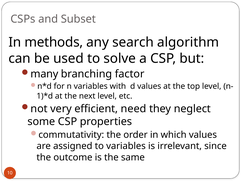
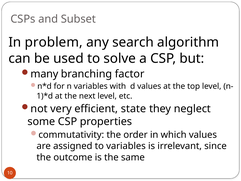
methods: methods -> problem (54, 42)
need: need -> state (134, 109)
